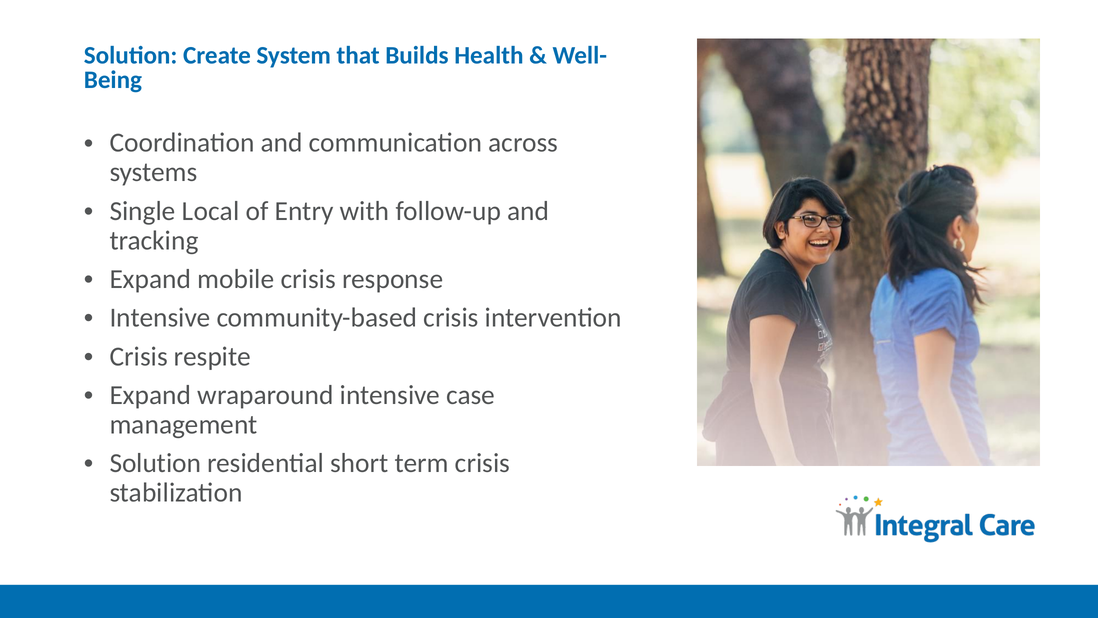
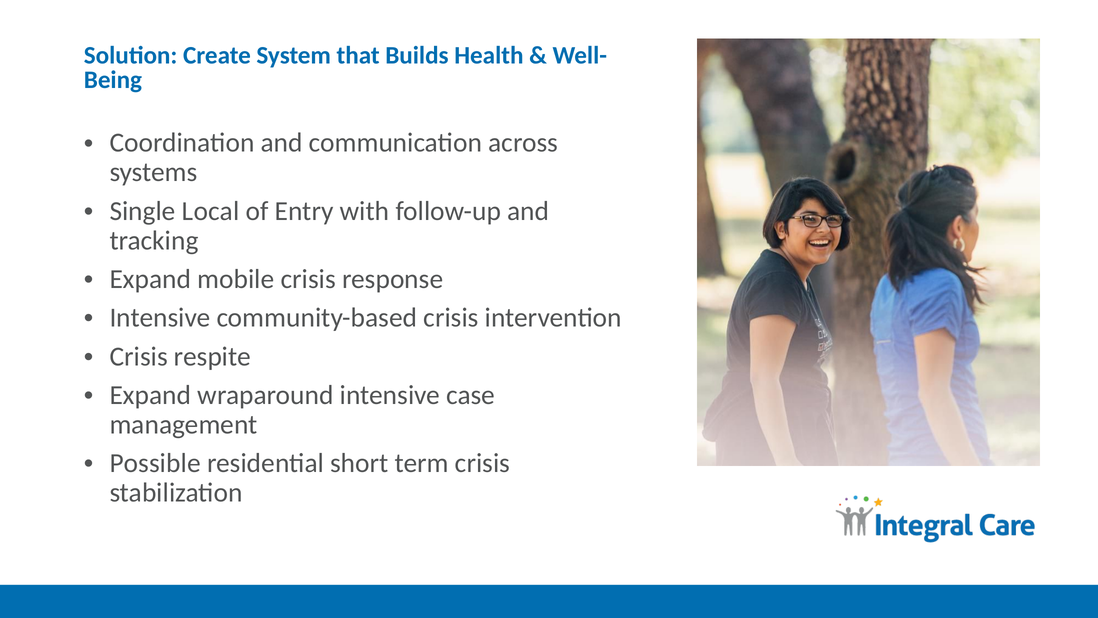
Solution: Solution -> Possible (155, 463)
